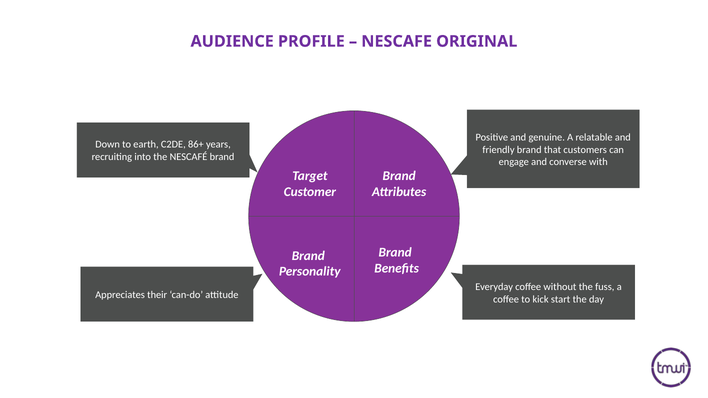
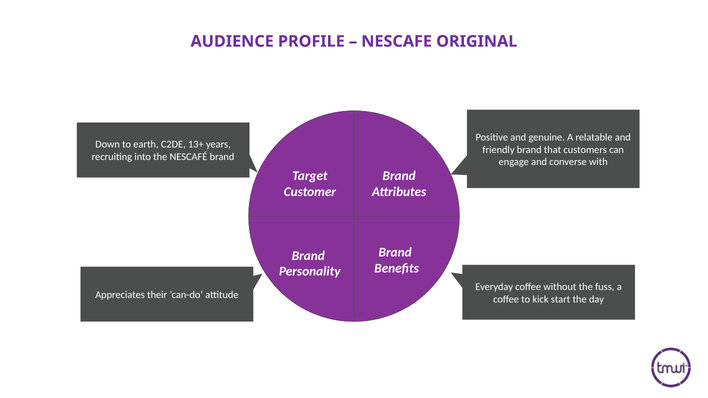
86+: 86+ -> 13+ (196, 145)
